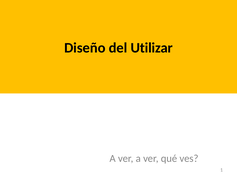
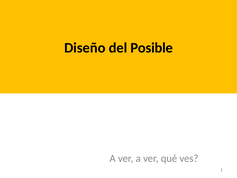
Utilizar: Utilizar -> Posible (152, 48)
